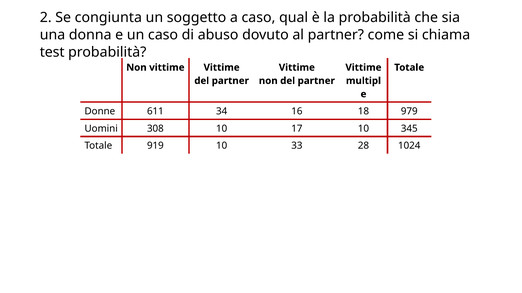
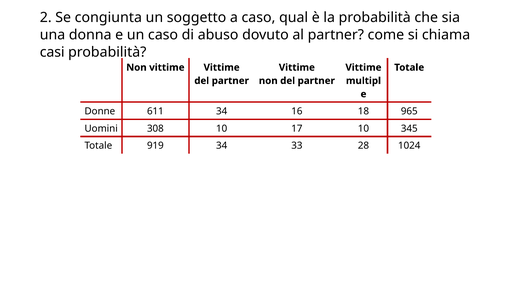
test: test -> casi (52, 52)
979: 979 -> 965 (409, 111)
919 10: 10 -> 34 (222, 146)
